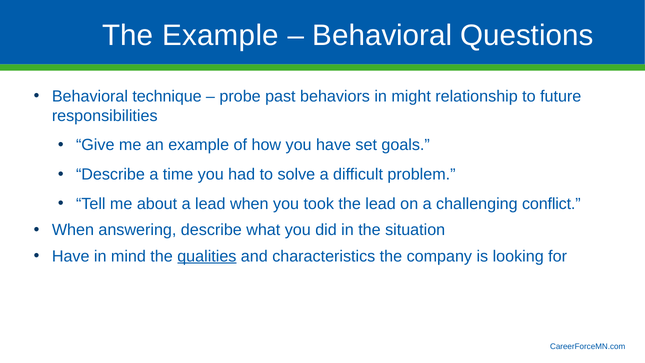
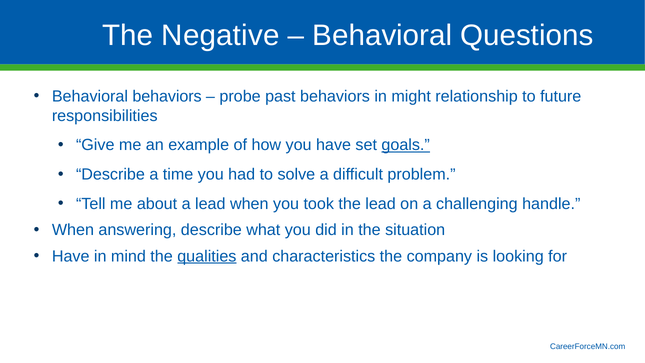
The Example: Example -> Negative (220, 35)
Behavioral technique: technique -> behaviors (167, 96)
goals underline: none -> present (406, 145)
conflict: conflict -> handle (551, 204)
